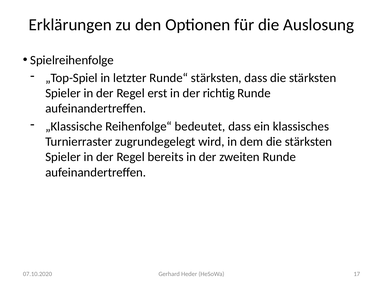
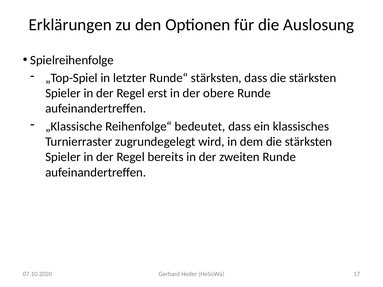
richtig: richtig -> obere (219, 93)
